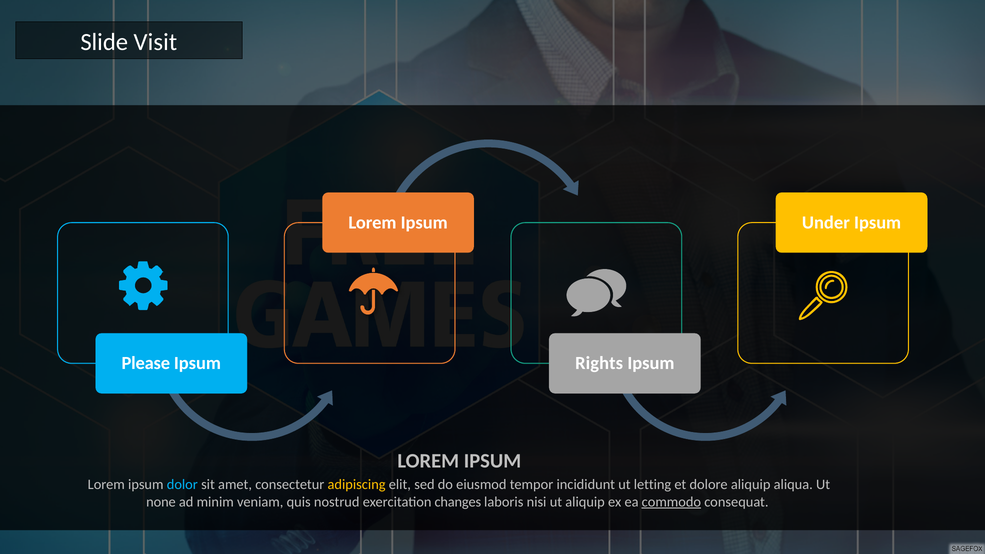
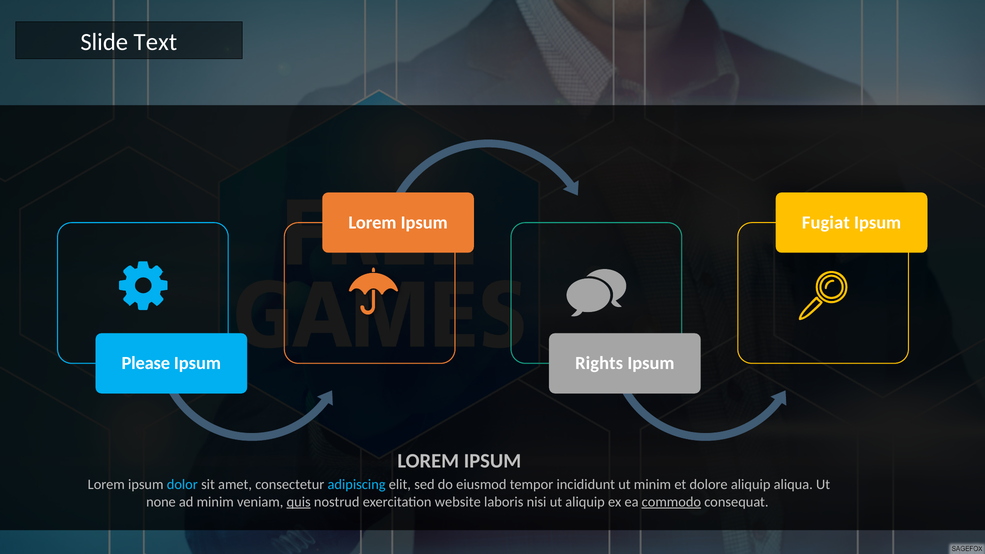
Visit: Visit -> Text (155, 42)
Under: Under -> Fugiat (826, 223)
adipiscing colour: yellow -> light blue (357, 485)
ut letting: letting -> minim (652, 485)
quis underline: none -> present (299, 502)
changes: changes -> website (458, 502)
